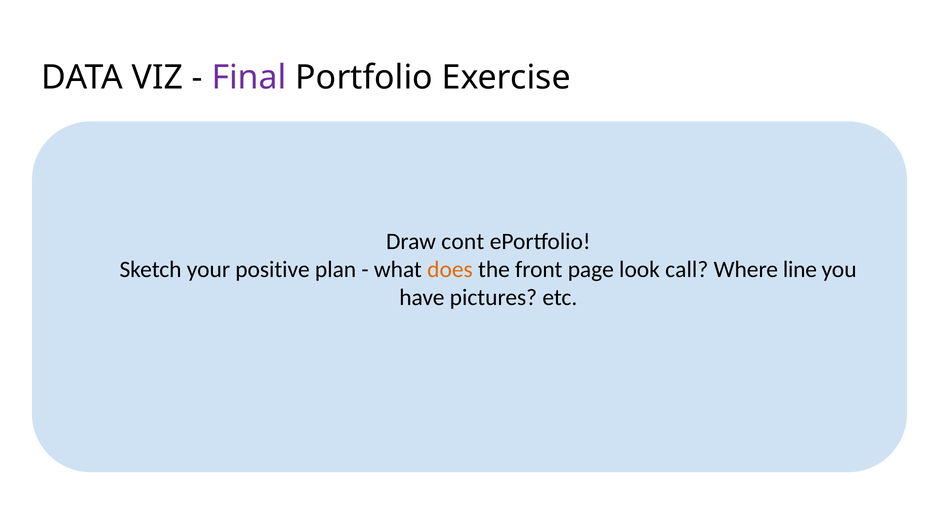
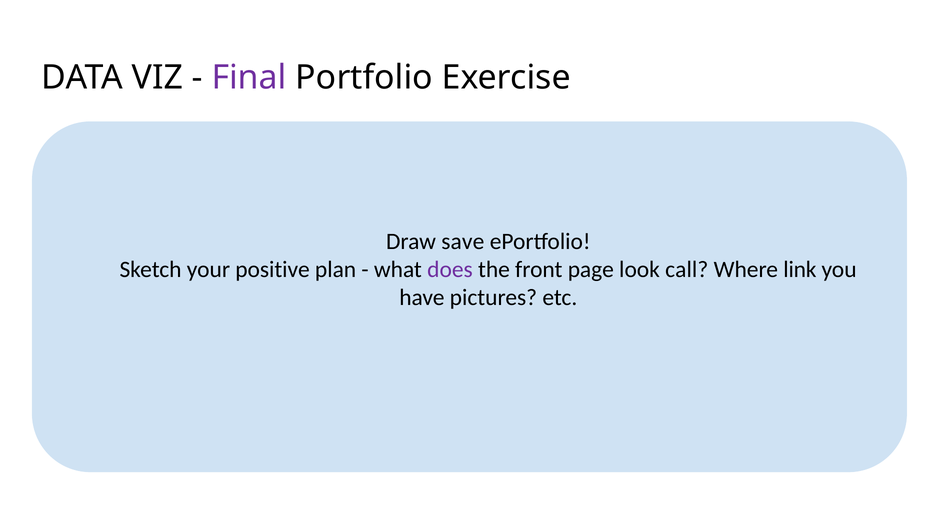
cont: cont -> save (463, 241)
does colour: orange -> purple (450, 270)
line: line -> link (800, 270)
